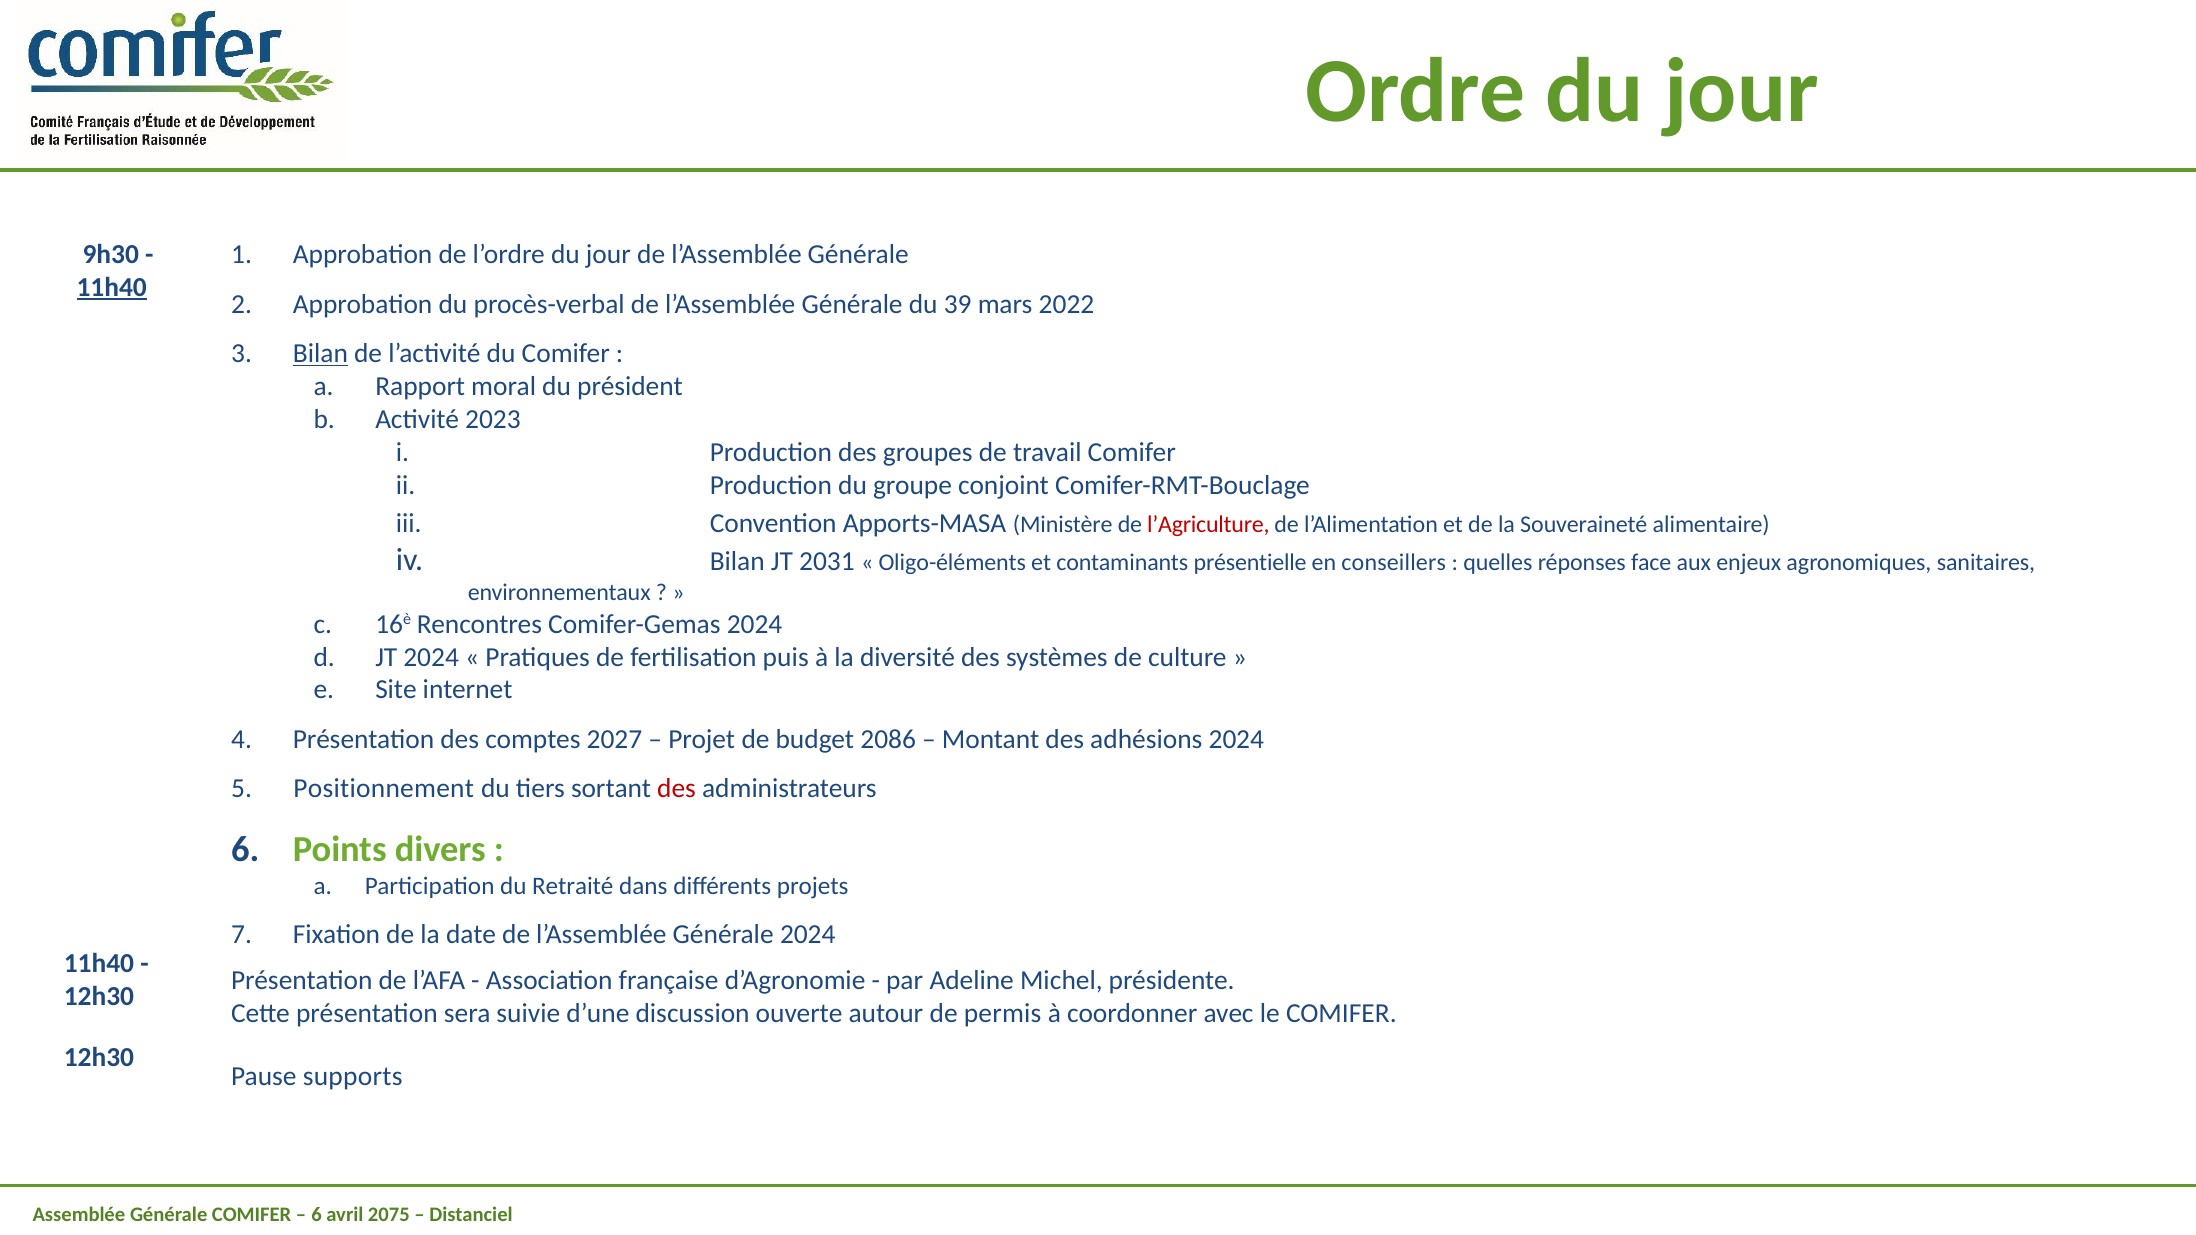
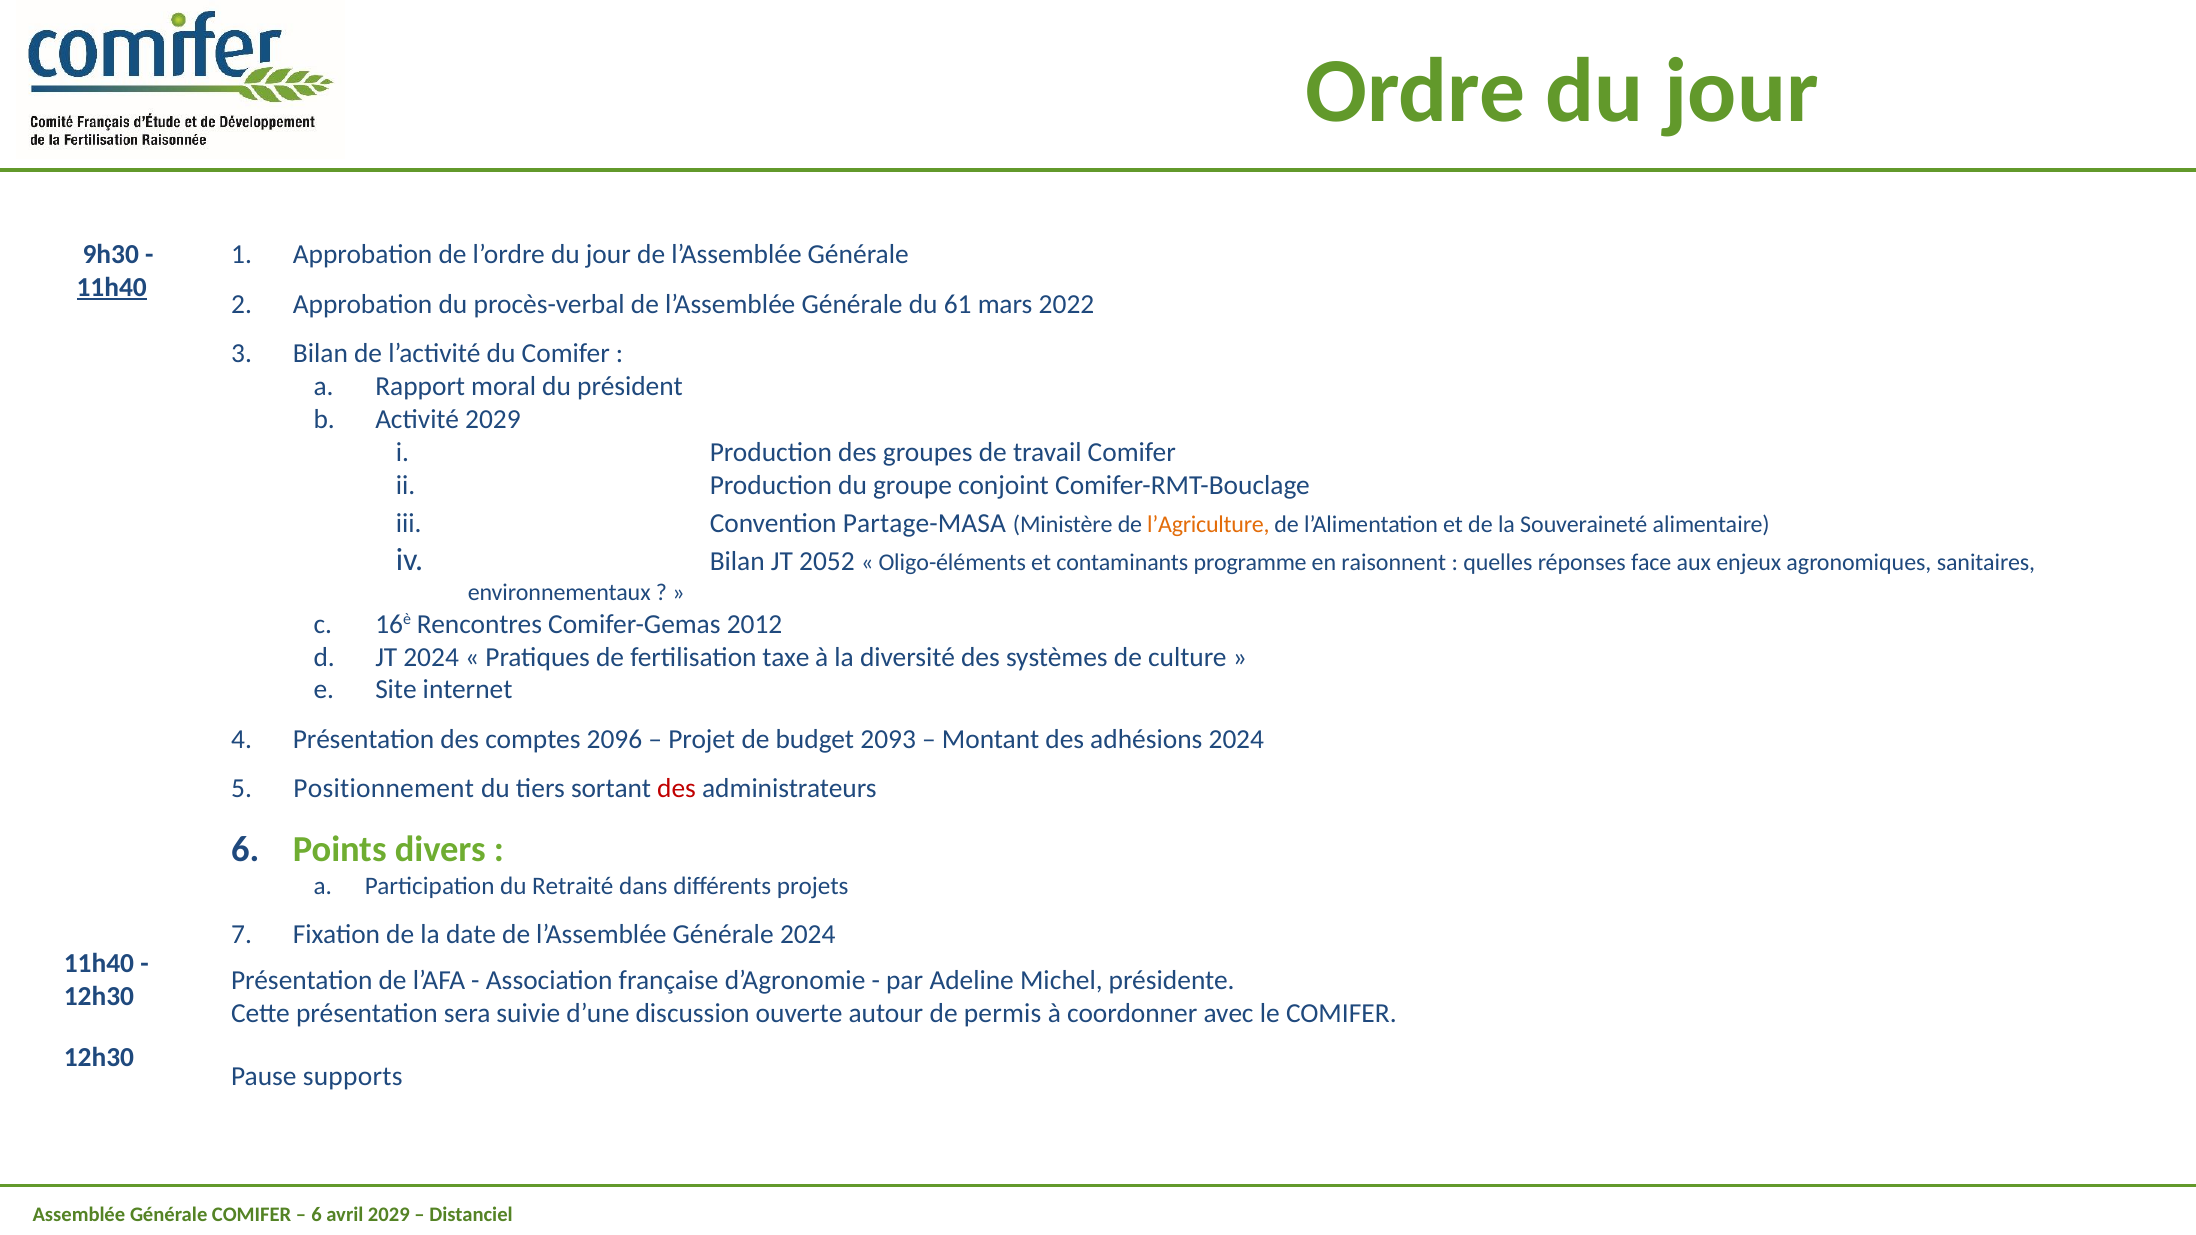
39: 39 -> 61 (958, 304)
Bilan underline: present -> none (320, 354)
Activité 2023: 2023 -> 2029 (493, 420)
Apports-MASA: Apports-MASA -> Partage-MASA (924, 523)
l’Agriculture colour: red -> orange (1208, 524)
2031: 2031 -> 2052 (827, 562)
présentielle: présentielle -> programme (1250, 563)
conseillers: conseillers -> raisonnent (1394, 563)
Comifer-Gemas 2024: 2024 -> 2012 (755, 624)
puis: puis -> taxe (786, 657)
2027: 2027 -> 2096 (614, 739)
2086: 2086 -> 2093 (888, 739)
2075: 2075 -> 2029 (389, 1214)
